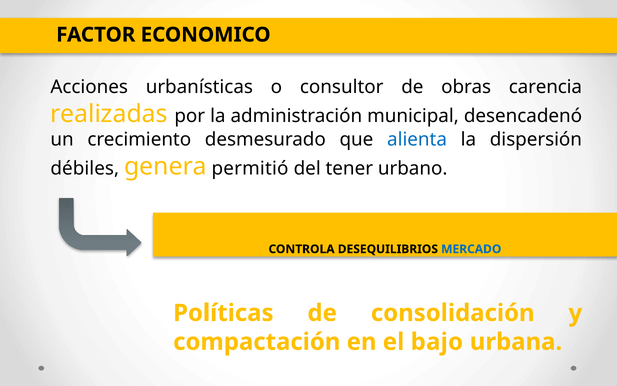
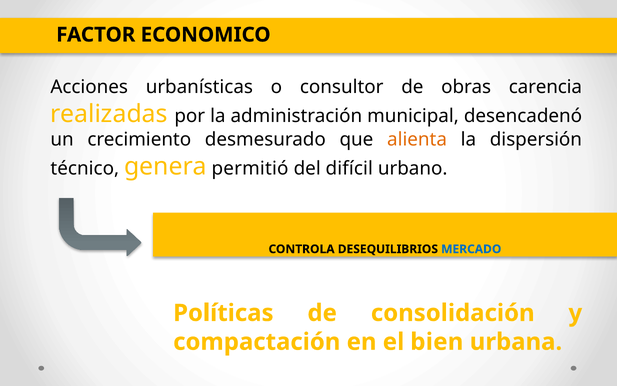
alienta colour: blue -> orange (417, 140)
débiles: débiles -> técnico (85, 168)
tener: tener -> difícil (349, 168)
bajo: bajo -> bien (437, 342)
